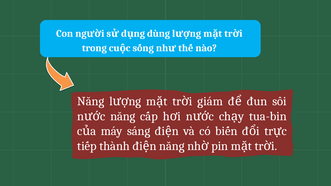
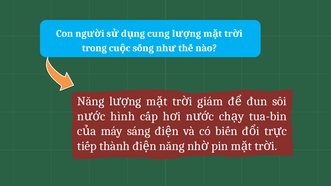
dùng: dùng -> cung (158, 34)
năng: năng -> hình (123, 116)
